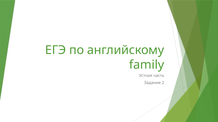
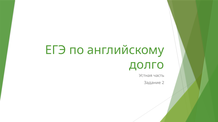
family: family -> долго (147, 65)
